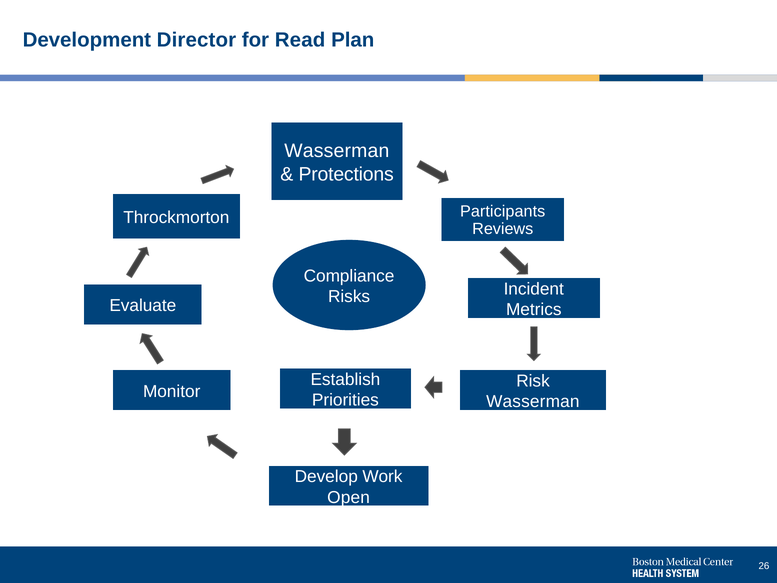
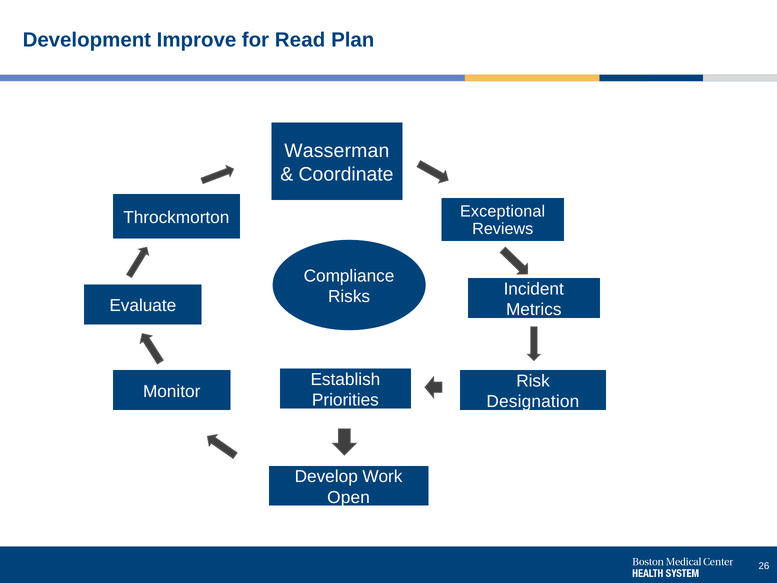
Director: Director -> Improve (197, 40)
Protections: Protections -> Coordinate (346, 174)
Participants: Participants -> Exceptional (503, 211)
Wasserman: Wasserman -> Designation (533, 402)
